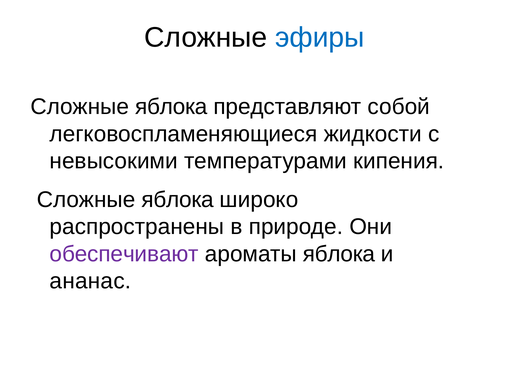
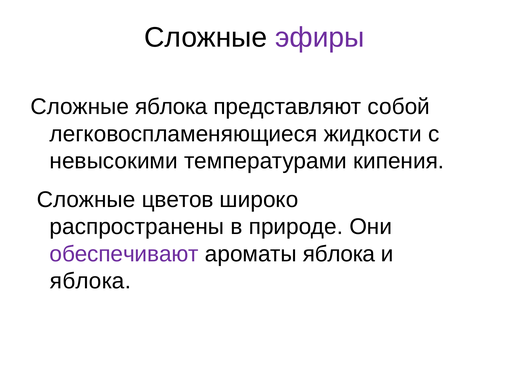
эфиры colour: blue -> purple (320, 37)
яблока: яблока -> цветов (178, 200)
ананас: ананас -> яблока (90, 281)
